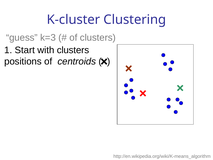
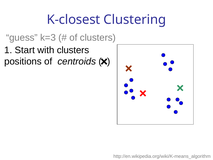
K-cluster: K-cluster -> K-closest (73, 20)
